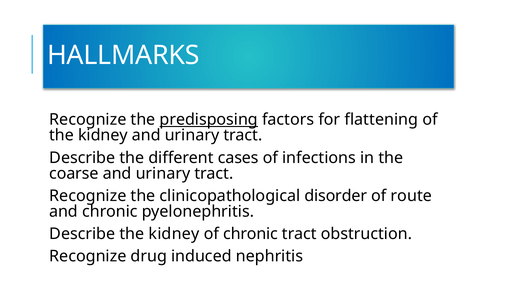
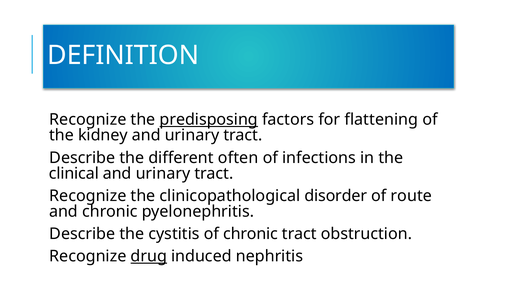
HALLMARKS: HALLMARKS -> DEFINITION (123, 55)
cases: cases -> often (238, 158)
coarse: coarse -> clinical (74, 173)
Describe the kidney: kidney -> cystitis (174, 234)
drug underline: none -> present (149, 256)
